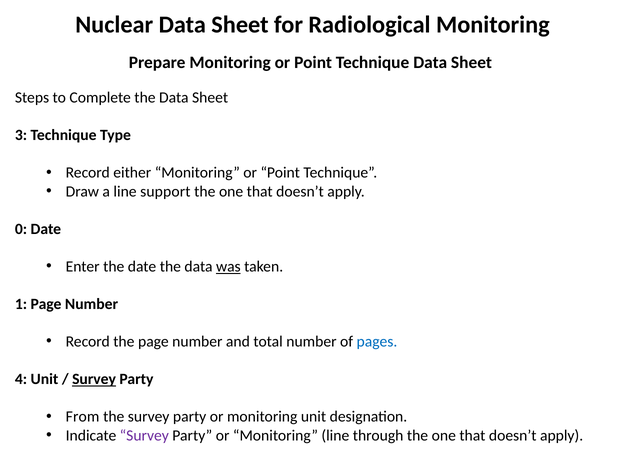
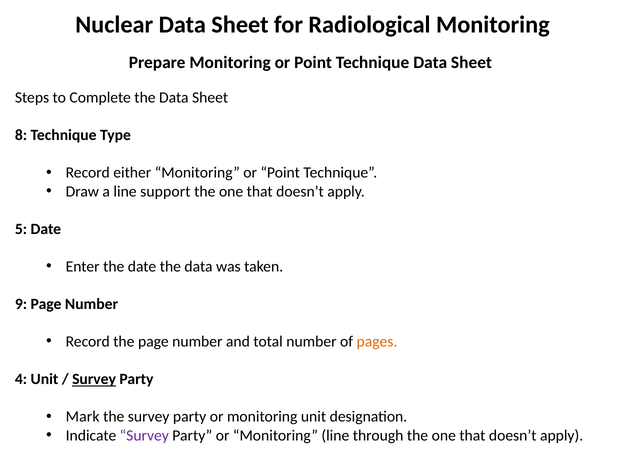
3: 3 -> 8 (21, 135)
0: 0 -> 5 (21, 229)
was underline: present -> none (228, 266)
1: 1 -> 9 (21, 304)
pages colour: blue -> orange (377, 341)
From: From -> Mark (83, 416)
